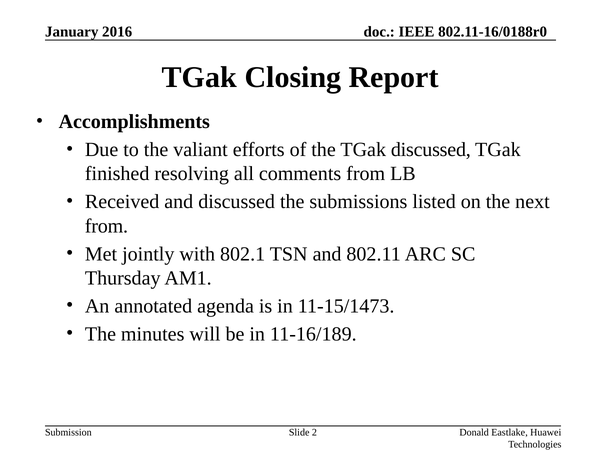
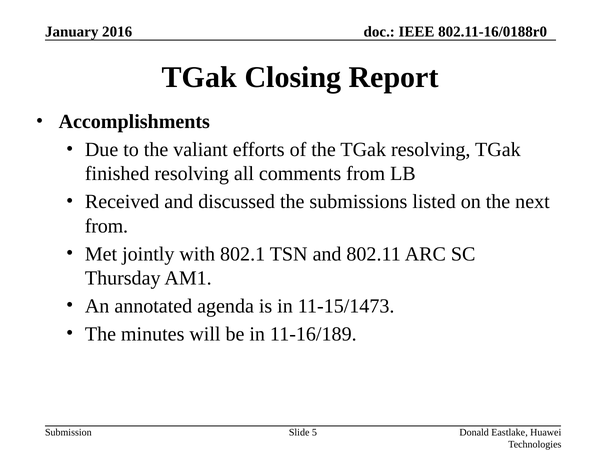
TGak discussed: discussed -> resolving (431, 150)
2: 2 -> 5 (315, 432)
